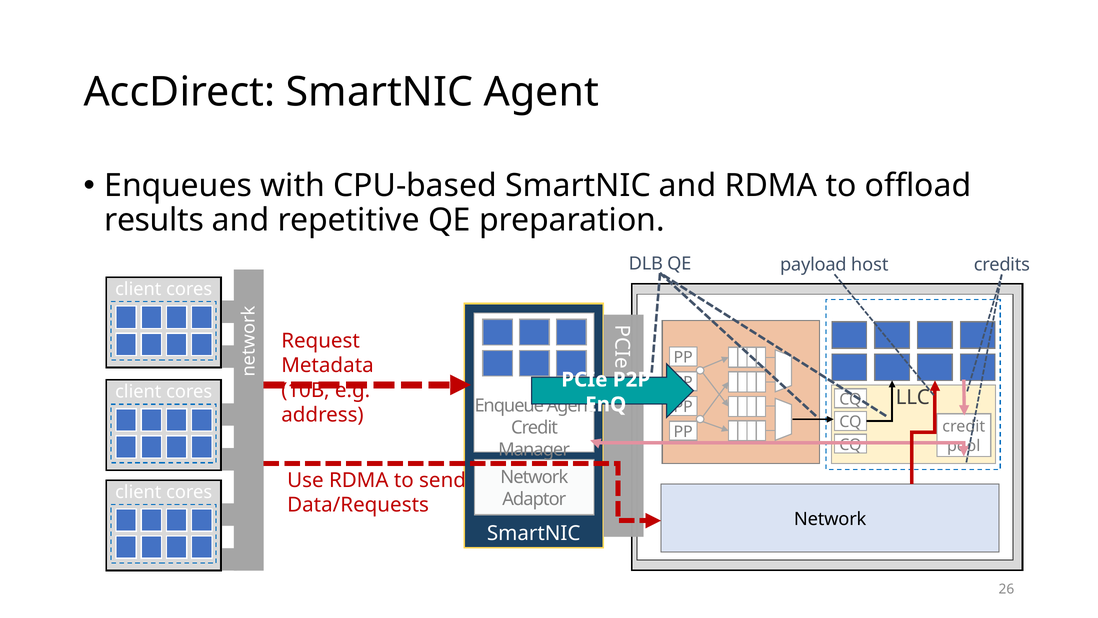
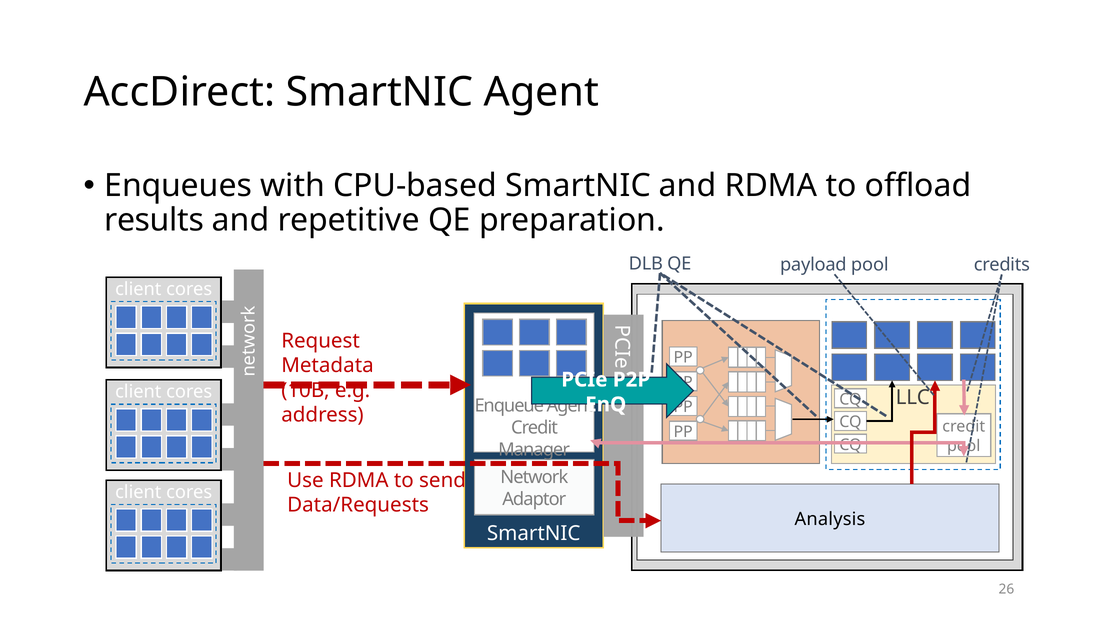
payload host: host -> pool (870, 264)
Network: Network -> Analysis (830, 519)
